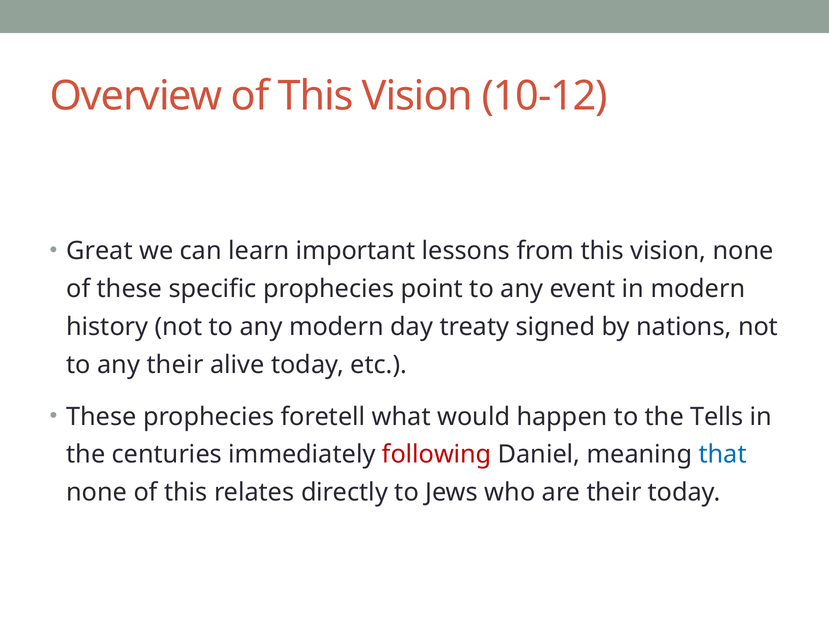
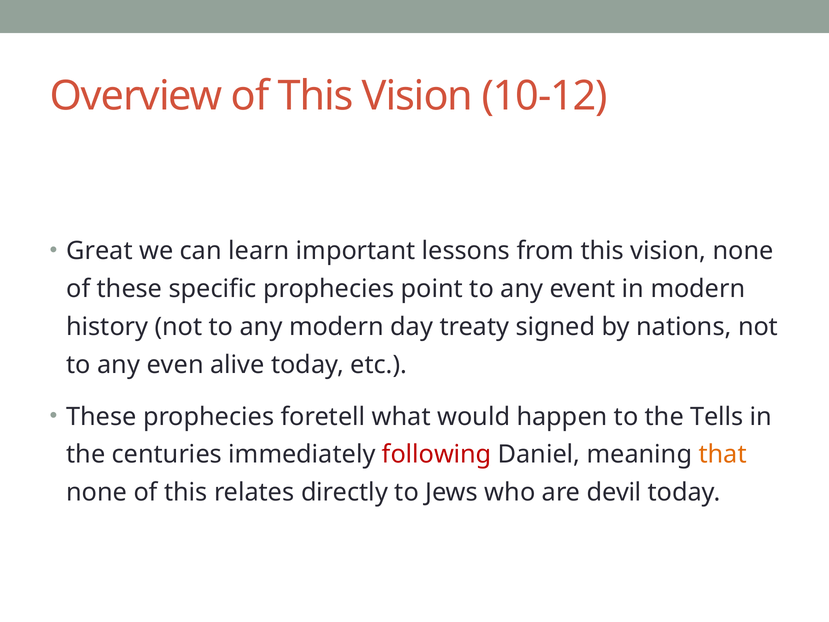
any their: their -> even (175, 365)
that colour: blue -> orange (723, 454)
are their: their -> devil (614, 492)
